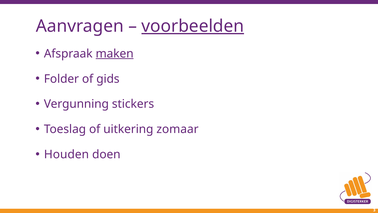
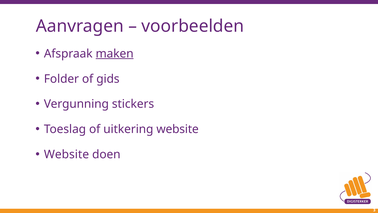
voorbeelden underline: present -> none (193, 26)
uitkering zomaar: zomaar -> website (178, 129)
Houden: Houden -> Website (66, 154)
